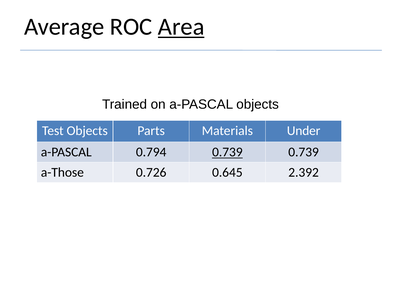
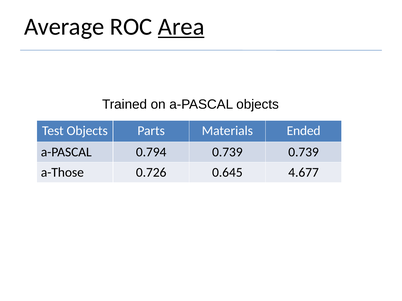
Under: Under -> Ended (304, 131)
0.739 underline: present -> none (227, 152)
2.392: 2.392 -> 4.677 (304, 173)
